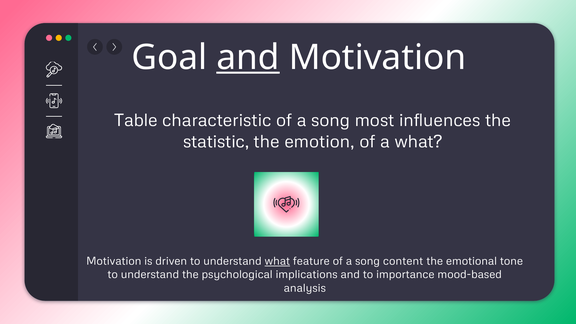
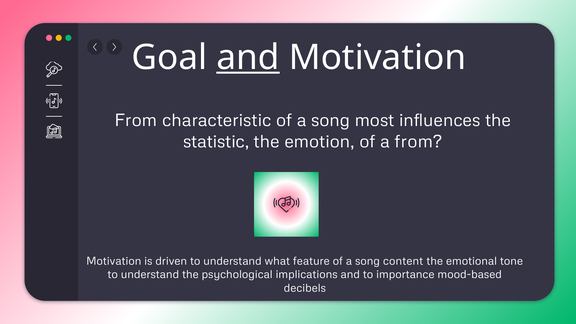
Table: Table -> From (136, 120)
a what: what -> from (418, 142)
what underline: present -> none (277, 261)
analysis: analysis -> decibels (305, 288)
